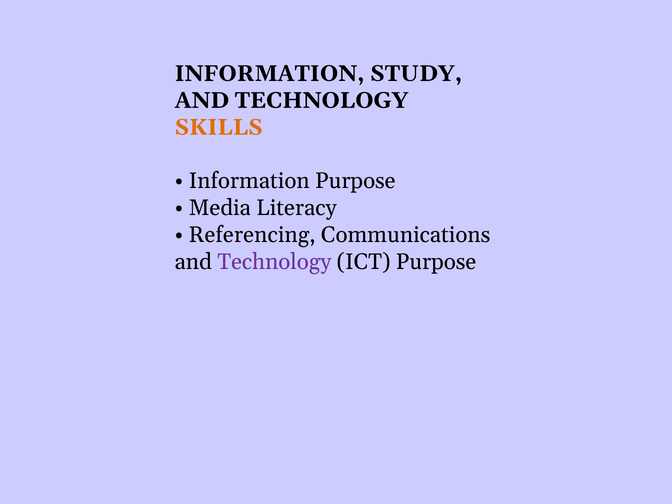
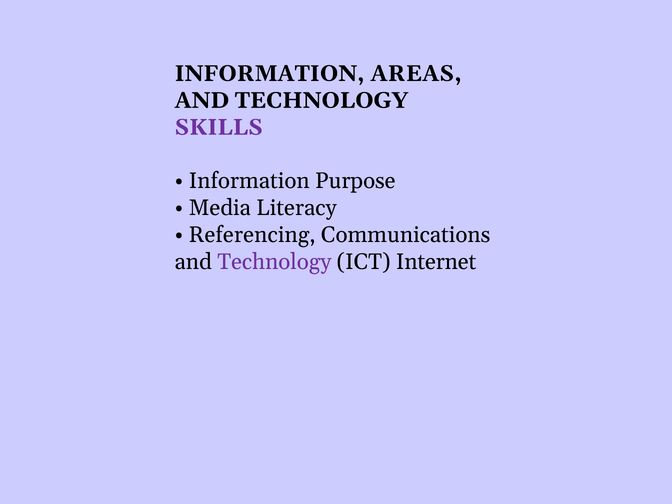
STUDY: STUDY -> AREAS (416, 73)
SKILLS colour: orange -> purple (219, 127)
ICT Purpose: Purpose -> Internet (436, 262)
